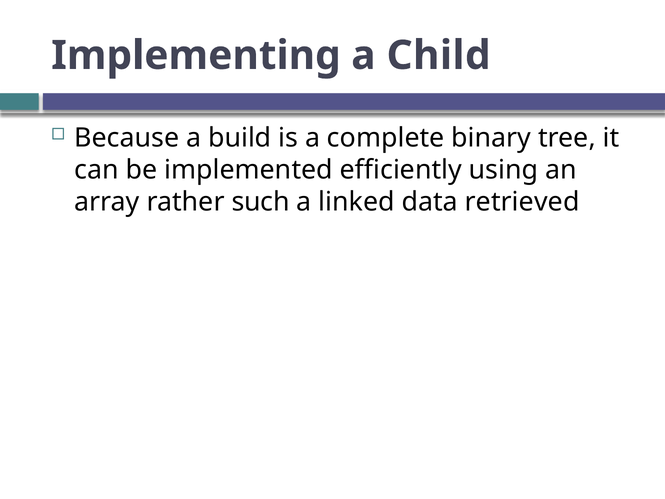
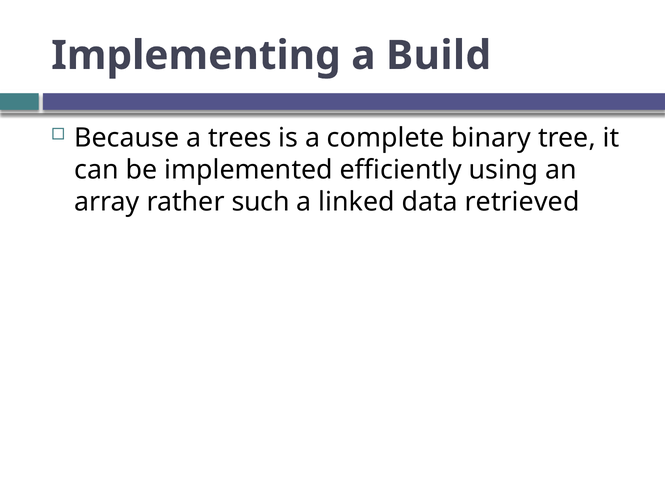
Child: Child -> Build (439, 55)
build: build -> trees (240, 138)
